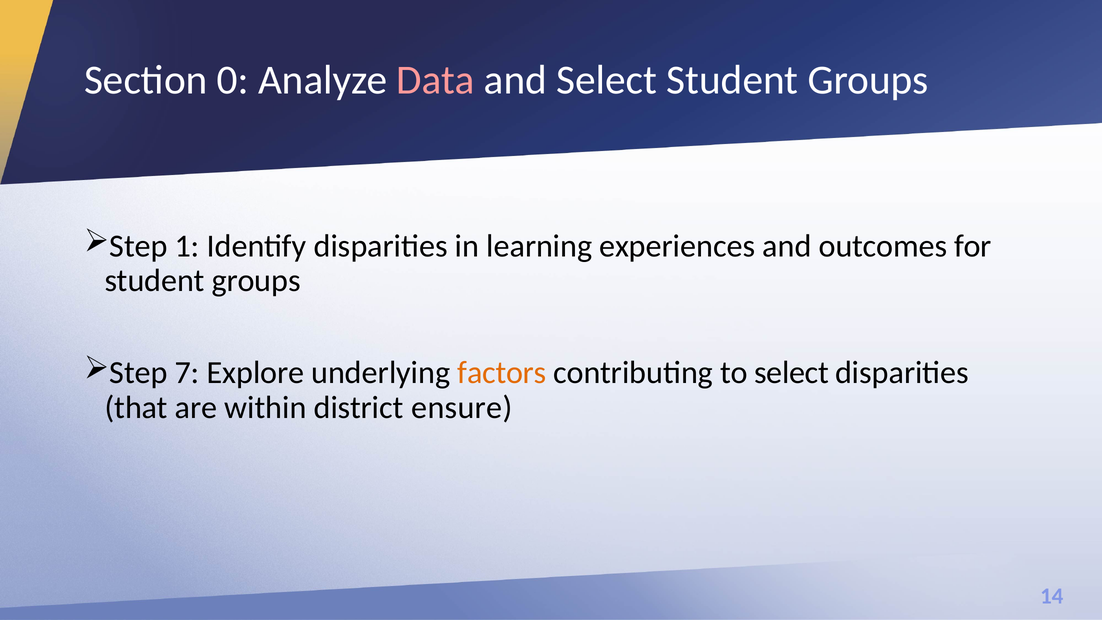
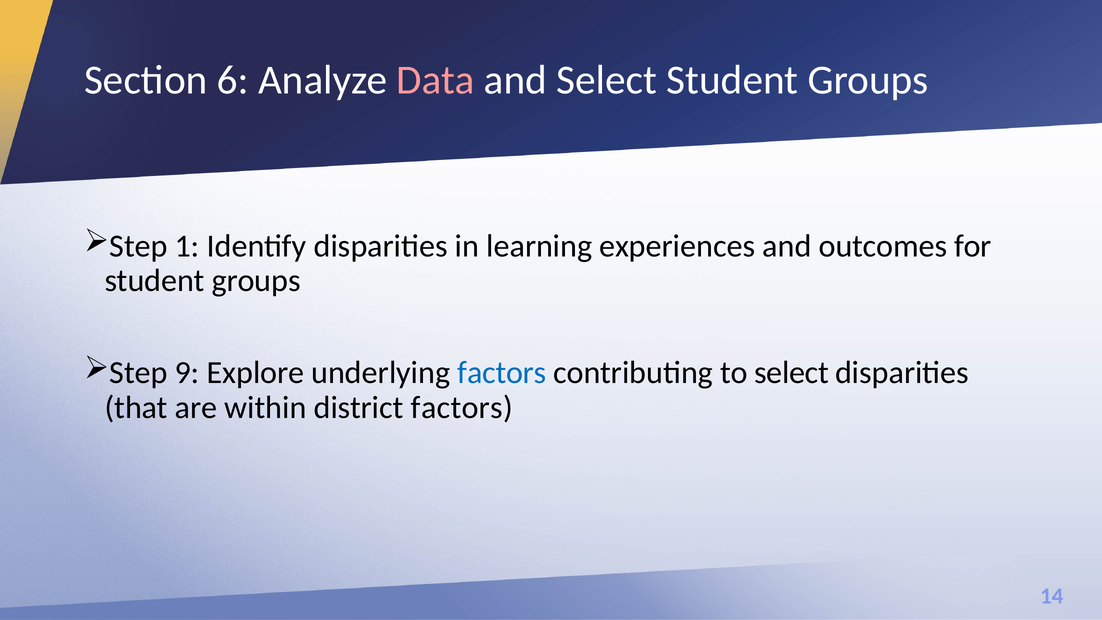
0: 0 -> 6 (233, 80)
7: 7 -> 9 (187, 373)
factors colour: orange -> blue (502, 373)
district ensure: ensure -> factors (462, 407)
